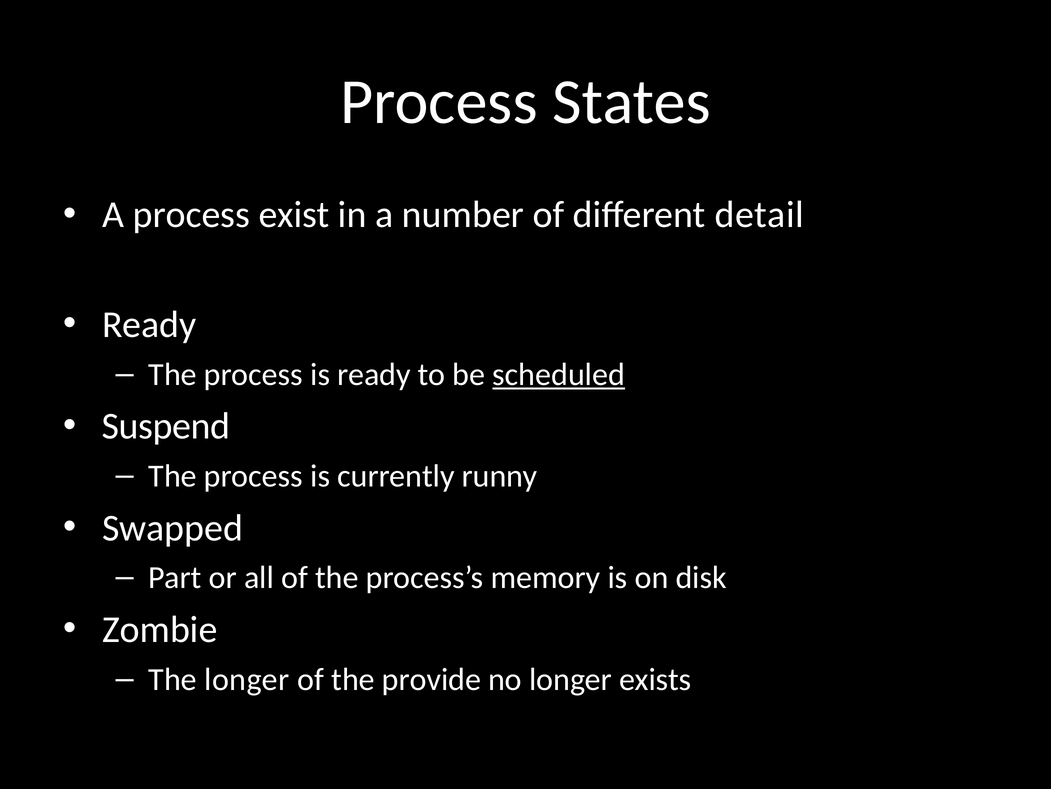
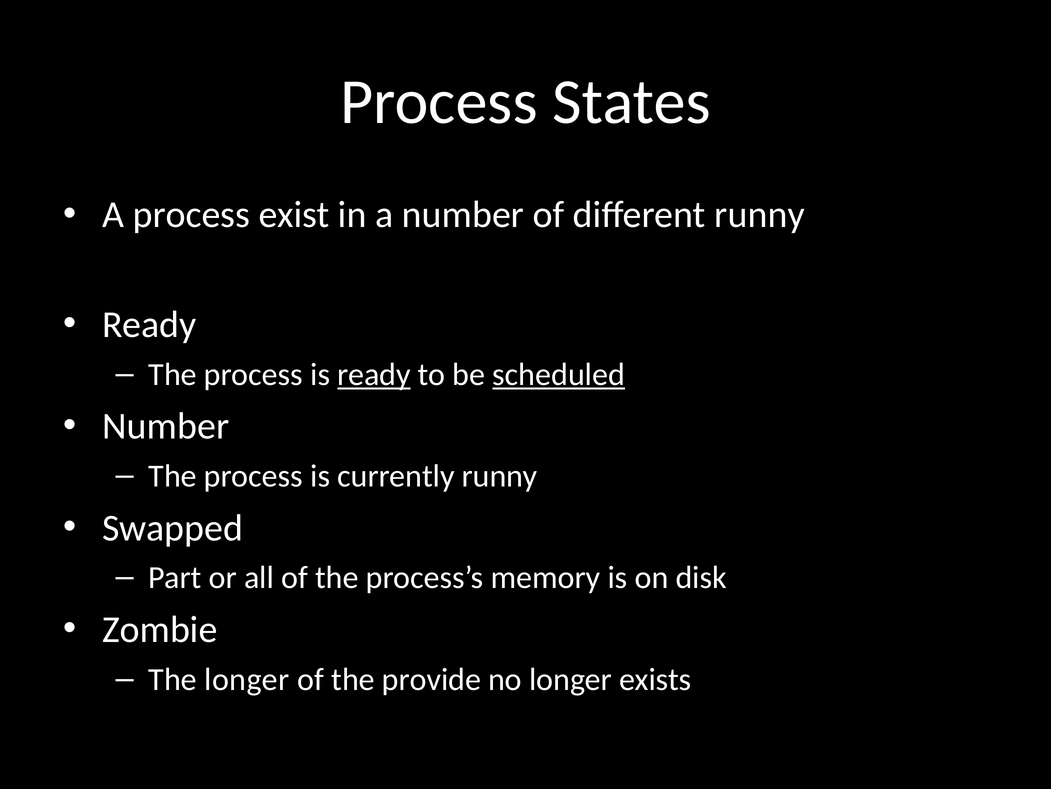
different detail: detail -> runny (759, 215)
ready underline: none -> present (374, 374)
Suspend: Suspend -> Number (166, 426)
